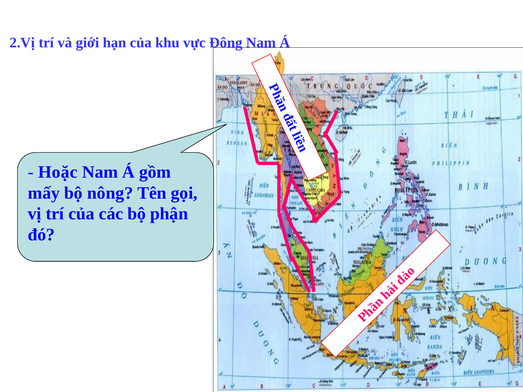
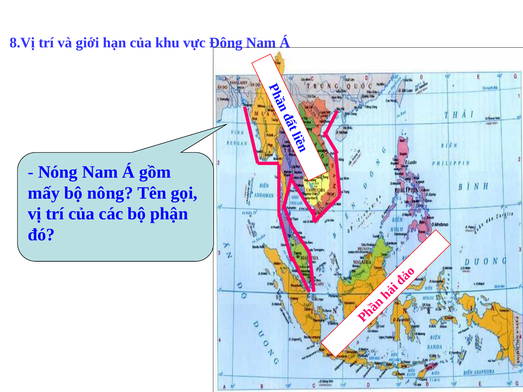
2.Vị: 2.Vị -> 8.Vị (22, 43)
Hoặc: Hoặc -> Nóng (58, 172)
